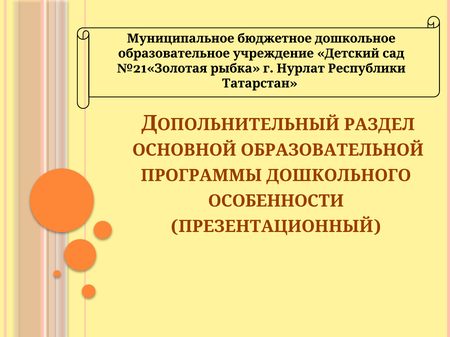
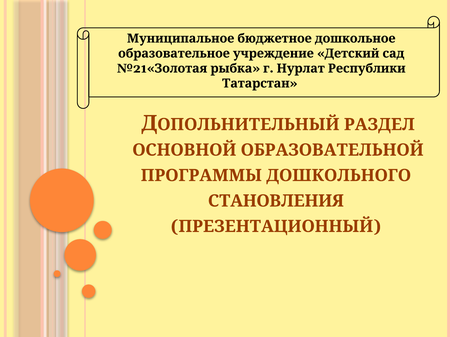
ОСОБЕННОСТИ: ОСОБЕННОСТИ -> СТАНОВЛЕНИЯ (276, 201)
